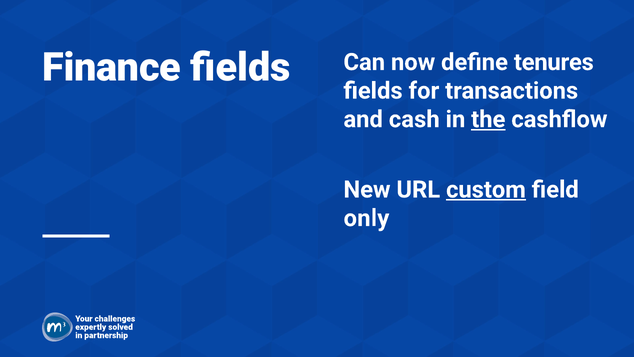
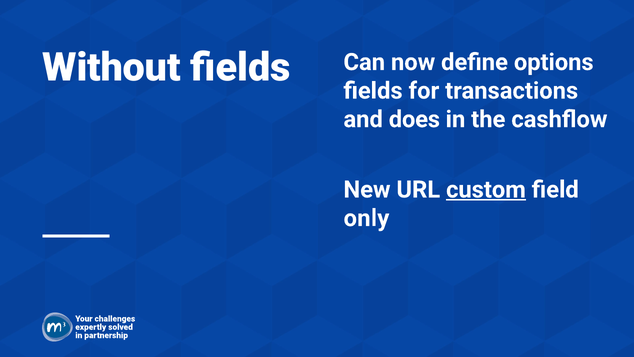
Finance: Finance -> Without (112, 67)
tenures: tenures -> options (554, 62)
cash: cash -> does (414, 119)
the underline: present -> none (488, 119)
